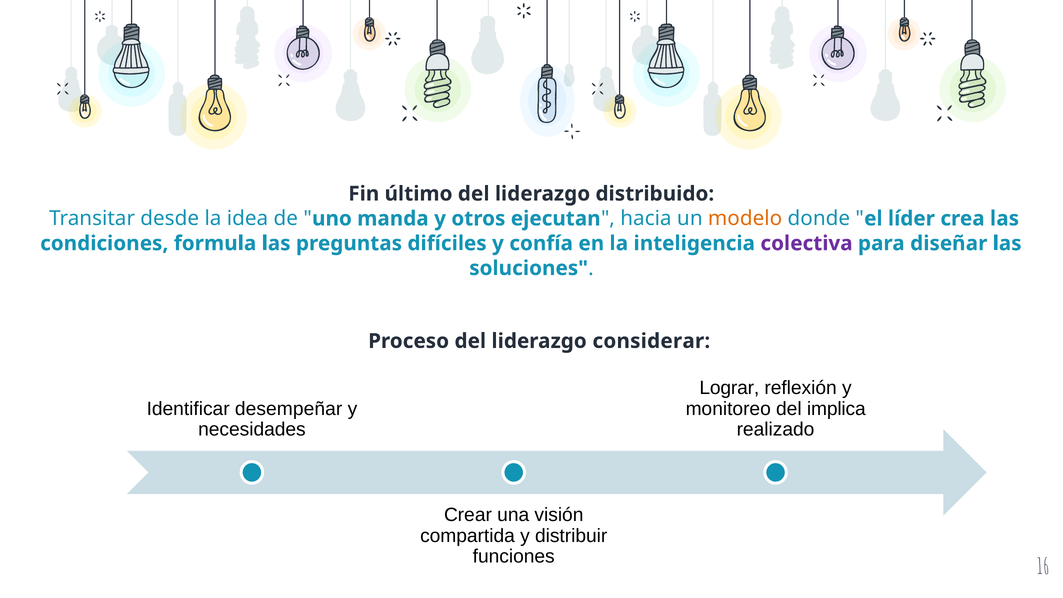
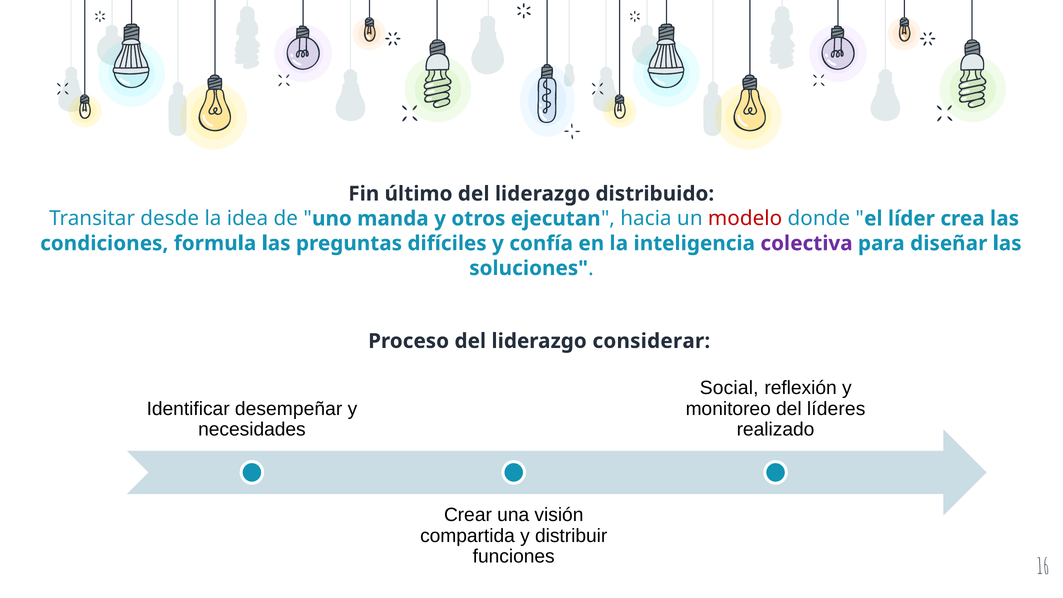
modelo colour: orange -> red (745, 219)
Lograr: Lograr -> Social (729, 388)
implica: implica -> líderes (836, 409)
